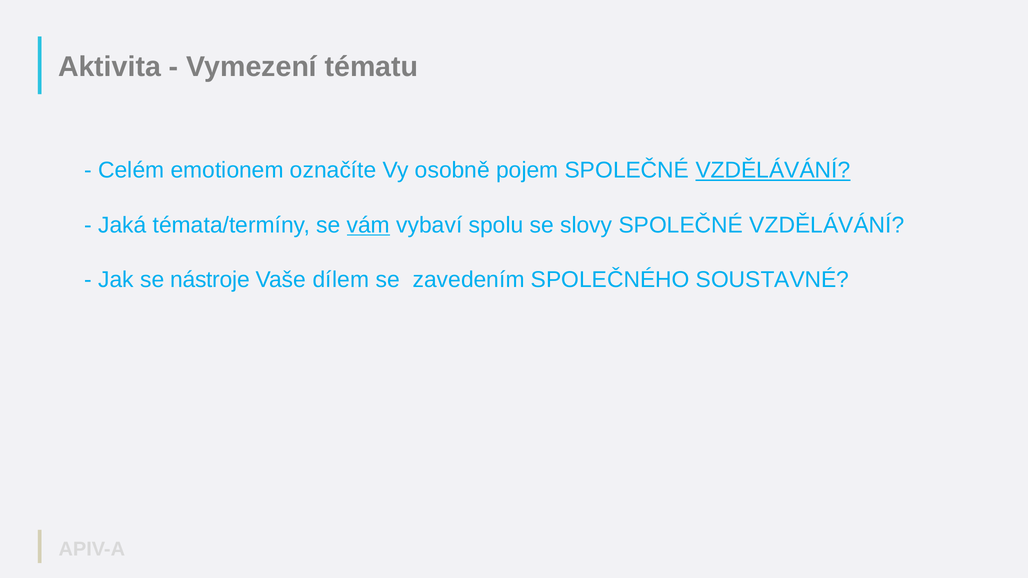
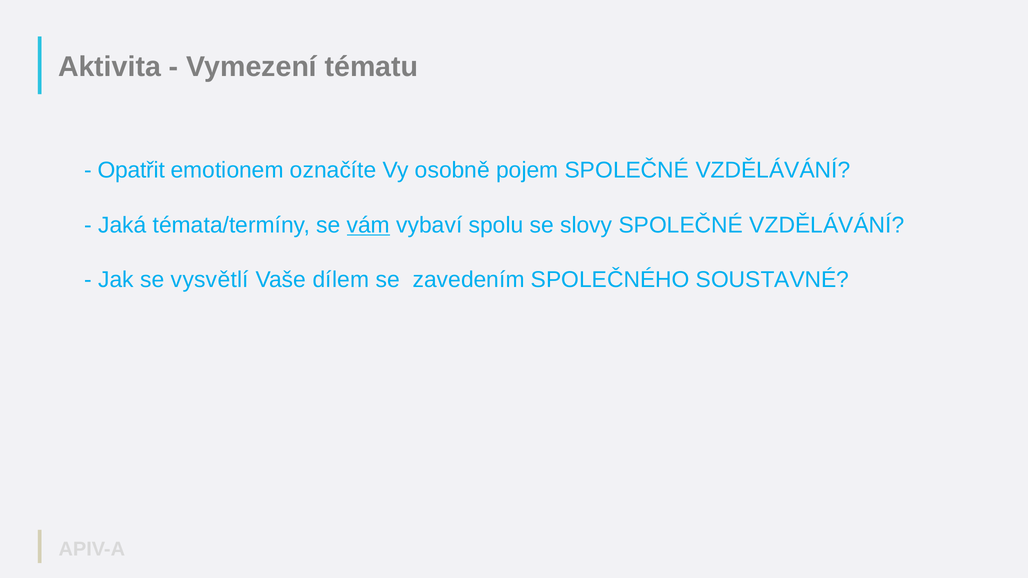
Celém: Celém -> Opatřit (131, 170)
VZDĚLÁVÁNÍ underline: present -> none (773, 170)
nástroje: nástroje -> vysvětlí (210, 280)
